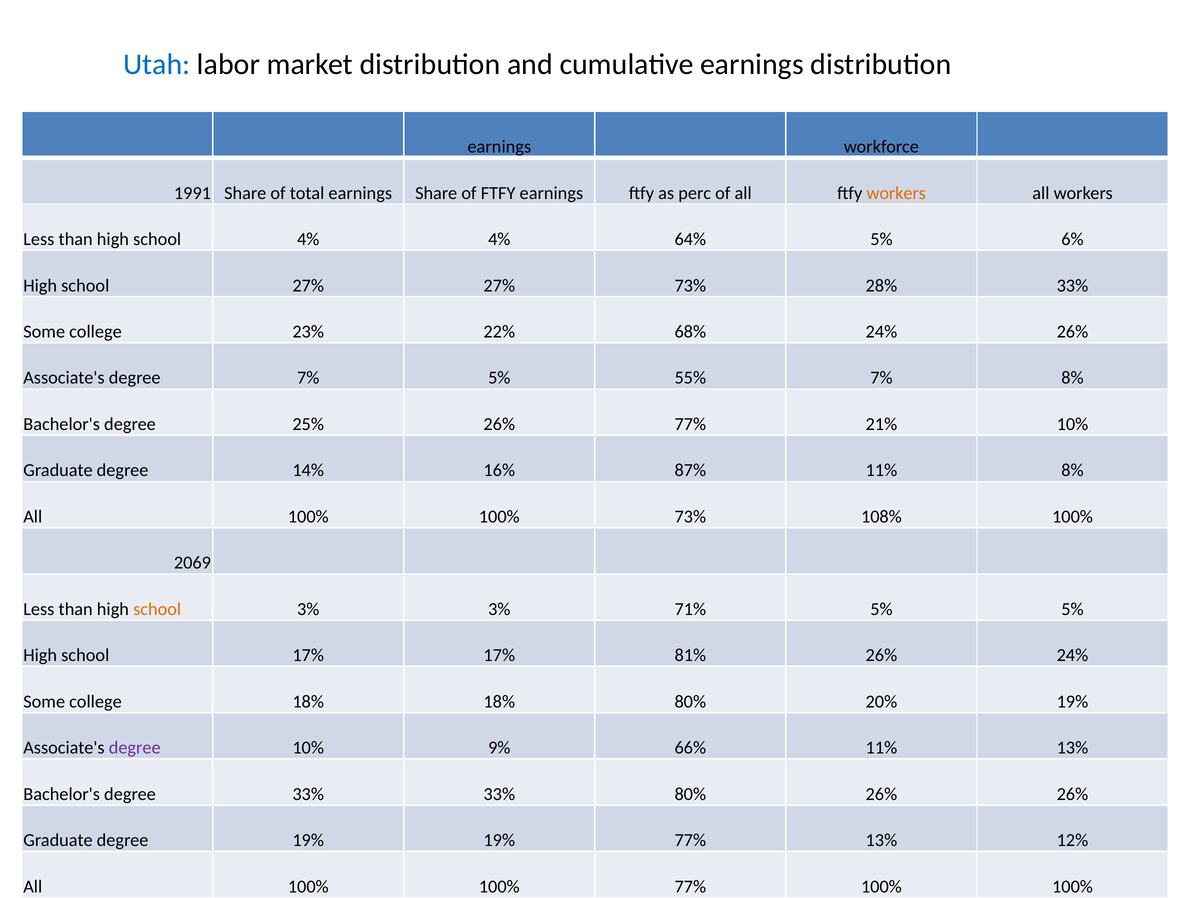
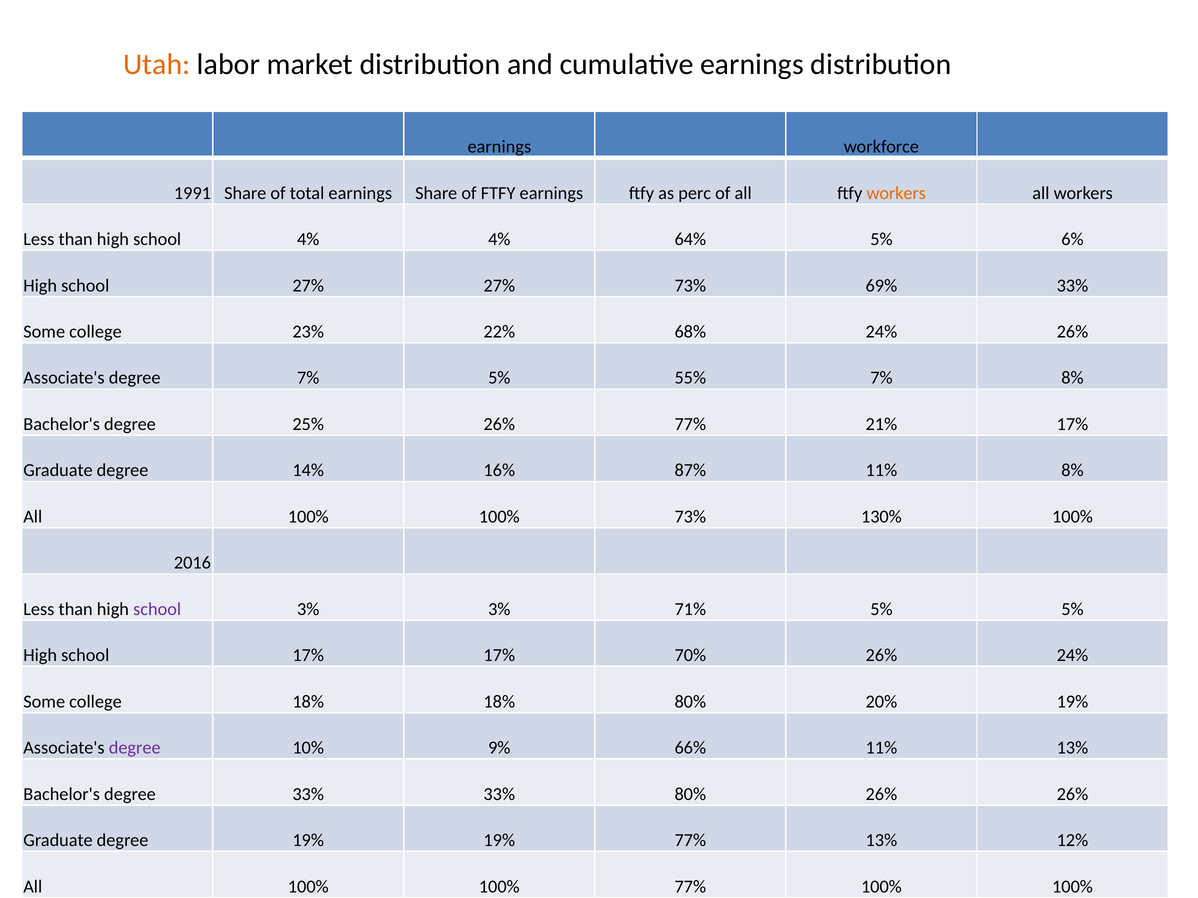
Utah colour: blue -> orange (157, 64)
28%: 28% -> 69% (881, 286)
21% 10%: 10% -> 17% (1072, 424)
108%: 108% -> 130% (881, 517)
2069: 2069 -> 2016 (192, 563)
school colour: orange -> purple (157, 610)
81%: 81% -> 70% (690, 656)
